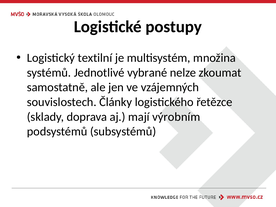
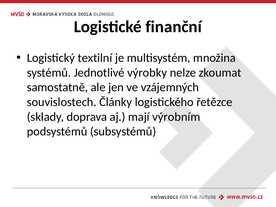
postupy: postupy -> finanční (174, 27)
vybrané: vybrané -> výrobky (147, 73)
